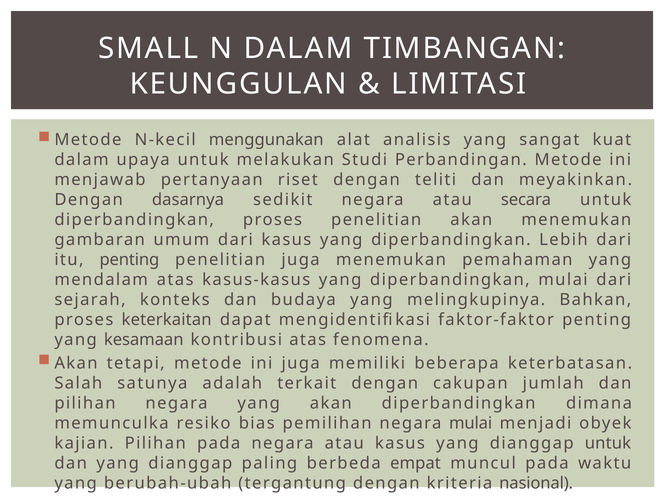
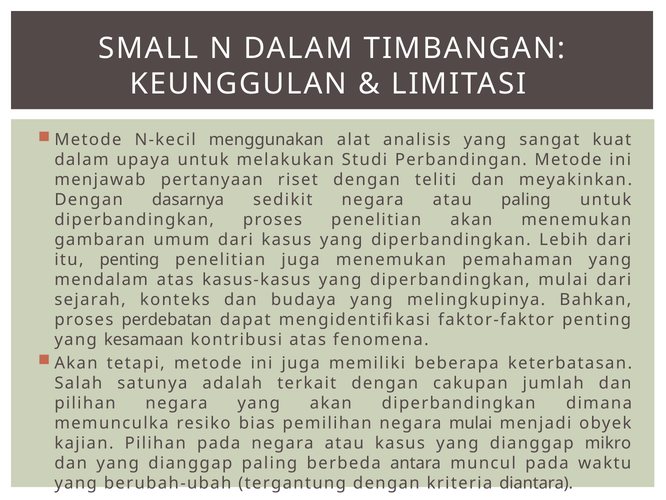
atau secara: secara -> paling (526, 200)
keterkaitan: keterkaitan -> perdebatan (167, 320)
dianggap untuk: untuk -> mikro (608, 443)
empat: empat -> antara (416, 463)
nasional: nasional -> diantara (536, 483)
